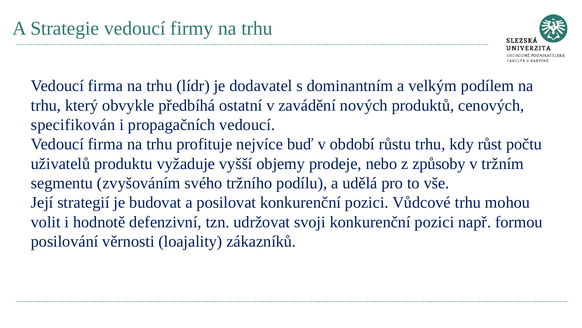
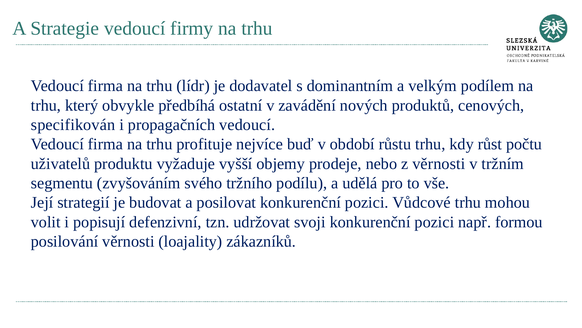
z způsoby: způsoby -> věrnosti (439, 163)
hodnotě: hodnotě -> popisují (99, 222)
